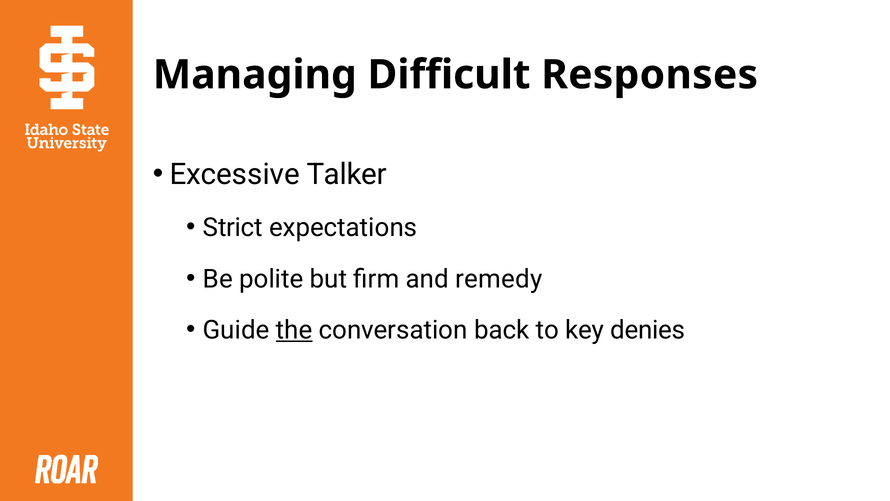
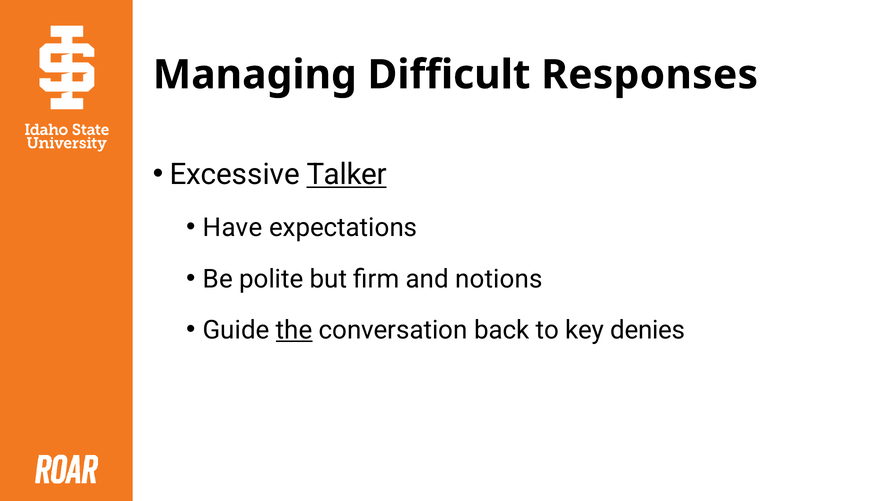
Talker underline: none -> present (347, 174)
Strict: Strict -> Have (233, 228)
remedy: remedy -> notions (499, 279)
